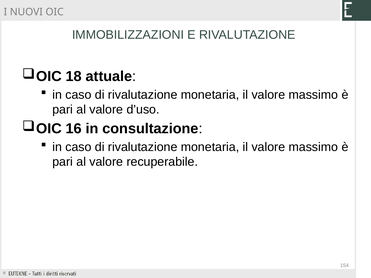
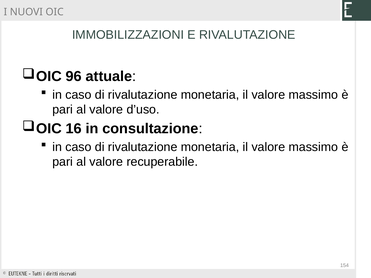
18: 18 -> 96 (74, 76)
